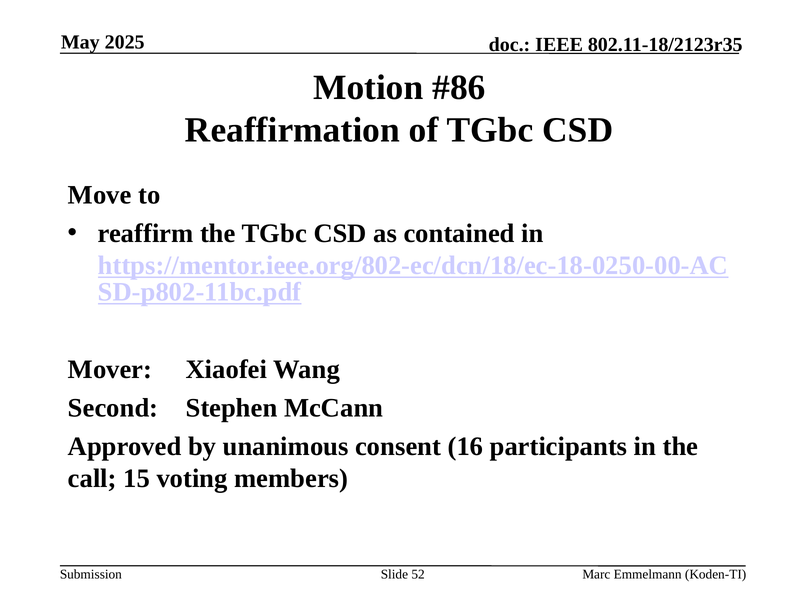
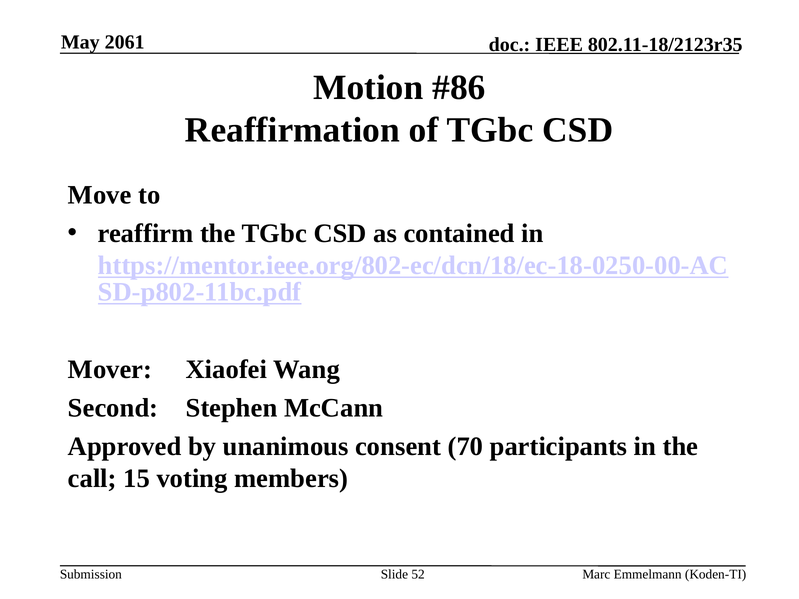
2025: 2025 -> 2061 (125, 42)
16: 16 -> 70 (465, 447)
